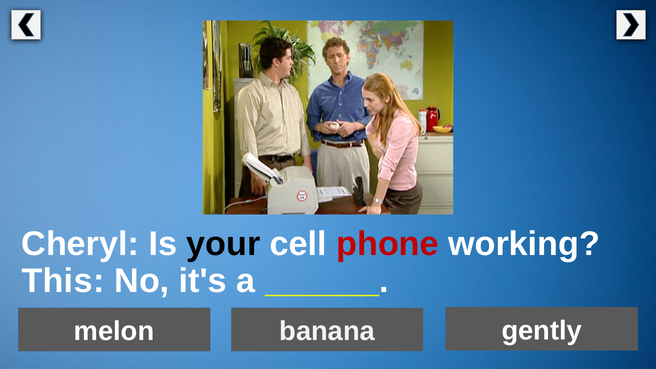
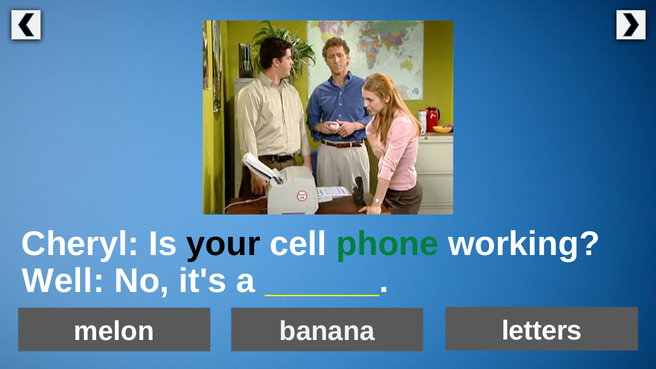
phone colour: red -> green (388, 244)
This: This -> Well (63, 281)
gently: gently -> letters (542, 331)
